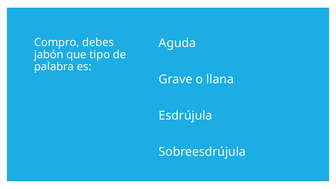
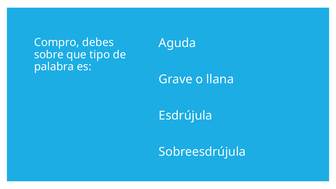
jabón: jabón -> sobre (49, 55)
